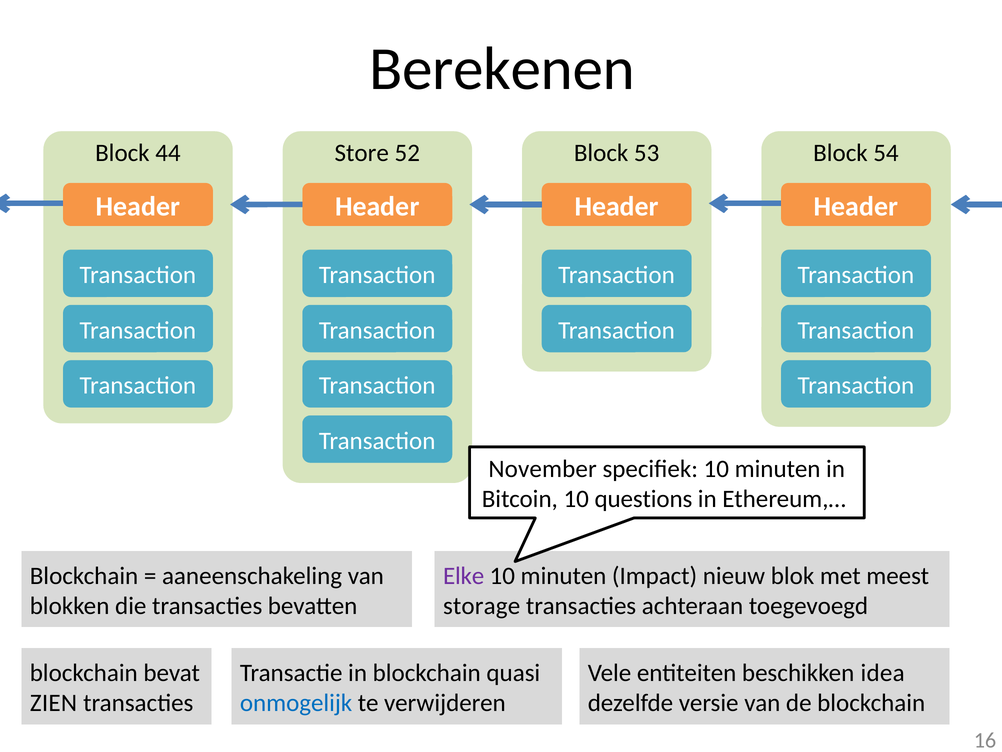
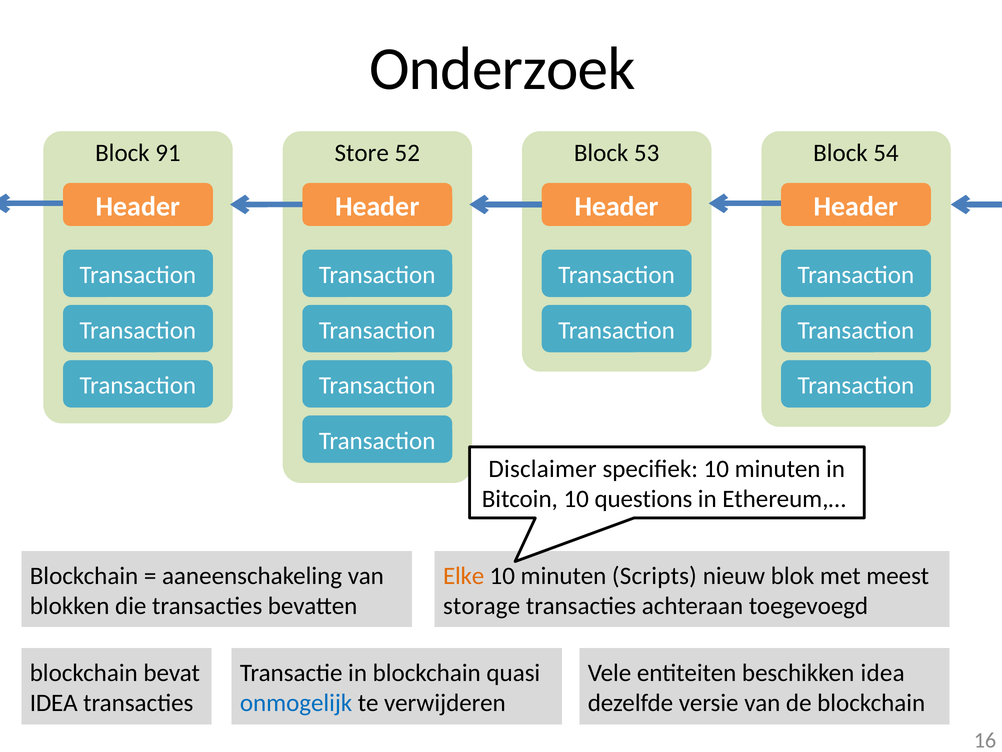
Berekenen: Berekenen -> Onderzoek (502, 69)
44: 44 -> 91 (168, 153)
November: November -> Disclaimer (543, 469)
Elke colour: purple -> orange (464, 575)
Impact: Impact -> Scripts (654, 575)
ZIEN: ZIEN -> IDEA (54, 703)
